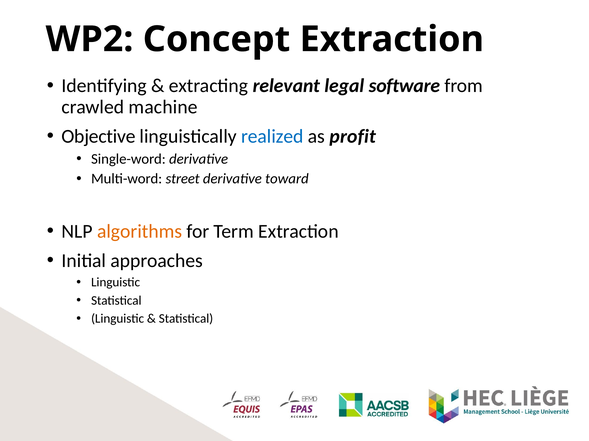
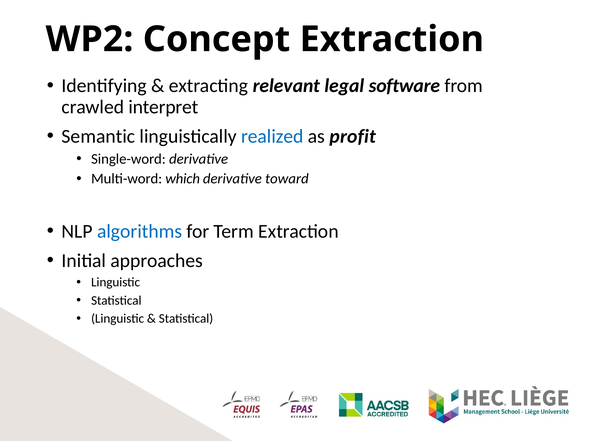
machine: machine -> interpret (163, 107)
Objective: Objective -> Semantic (98, 136)
street: street -> which (183, 179)
algorithms colour: orange -> blue (140, 232)
